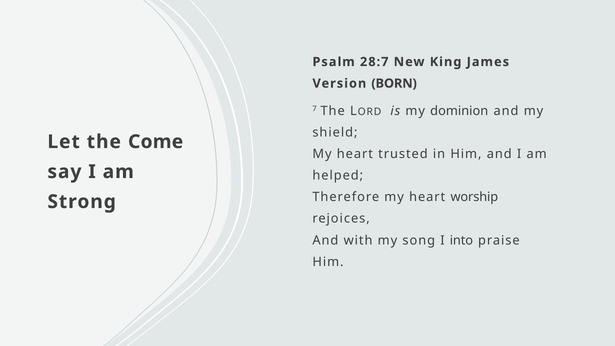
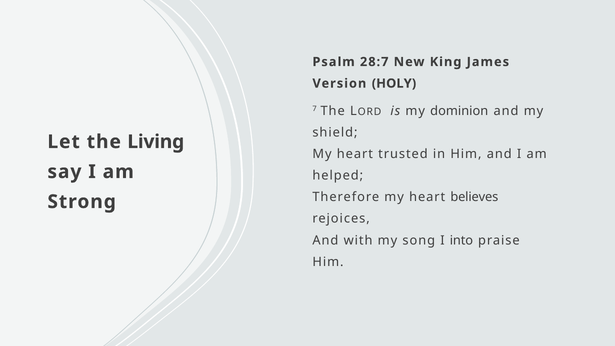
BORN: BORN -> HOLY (394, 83)
Come: Come -> Living (156, 142)
worship: worship -> believes (474, 197)
